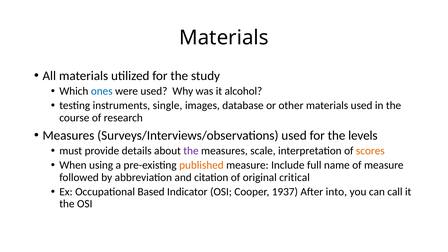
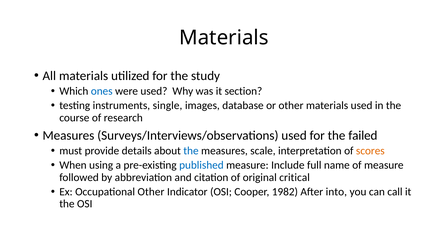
alcohol: alcohol -> section (243, 91)
levels: levels -> failed (363, 135)
the colour: purple -> blue (191, 151)
published colour: orange -> blue (201, 165)
Occupational Based: Based -> Other (151, 192)
1937: 1937 -> 1982 (285, 192)
